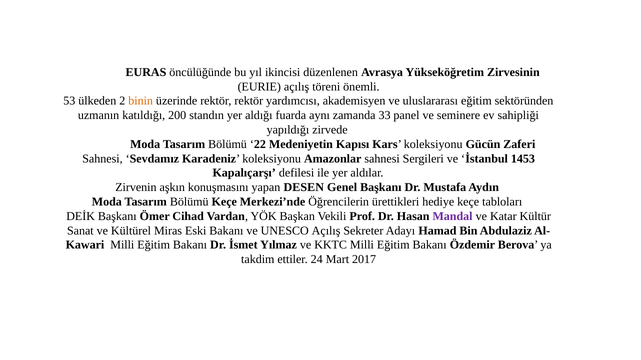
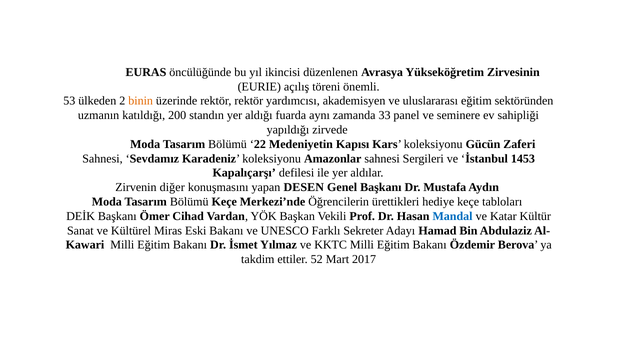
aşkın: aşkın -> diğer (172, 188)
Mandal colour: purple -> blue (453, 216)
UNESCO Açılış: Açılış -> Farklı (326, 231)
24: 24 -> 52 (317, 260)
